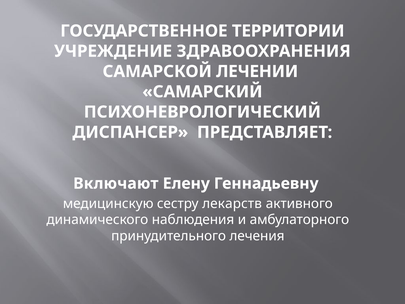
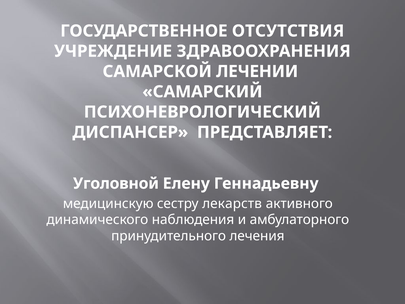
ТЕРРИТОРИИ: ТЕРРИТОРИИ -> ОТСУТСТВИЯ (288, 31)
Включают: Включают -> Уголовной (116, 183)
